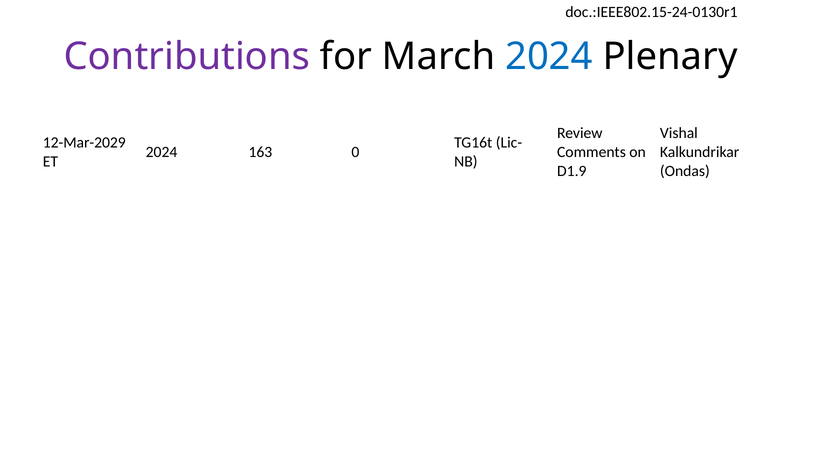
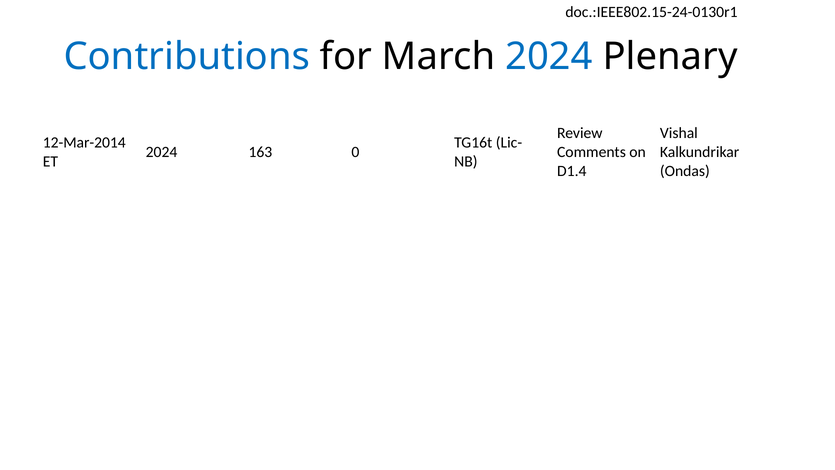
Contributions colour: purple -> blue (187, 57)
12-Mar-2029: 12-Mar-2029 -> 12-Mar-2014 (84, 142)
D1.9: D1.9 -> D1.4 (572, 171)
